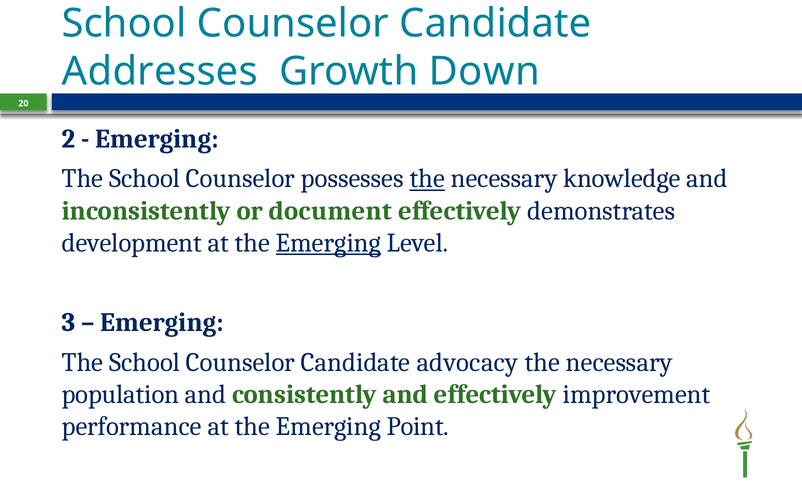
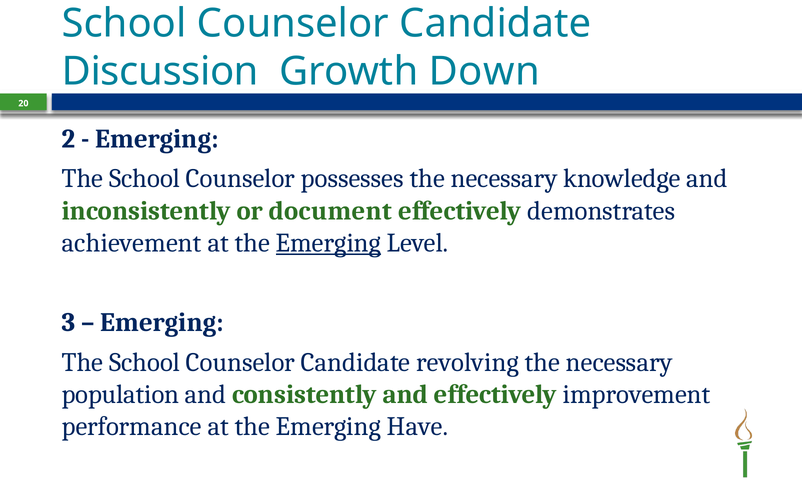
Addresses: Addresses -> Discussion (160, 72)
the underline: present -> none (427, 179)
development: development -> achievement (132, 243)
advocacy: advocacy -> revolving (468, 363)
Point: Point -> Have (418, 427)
